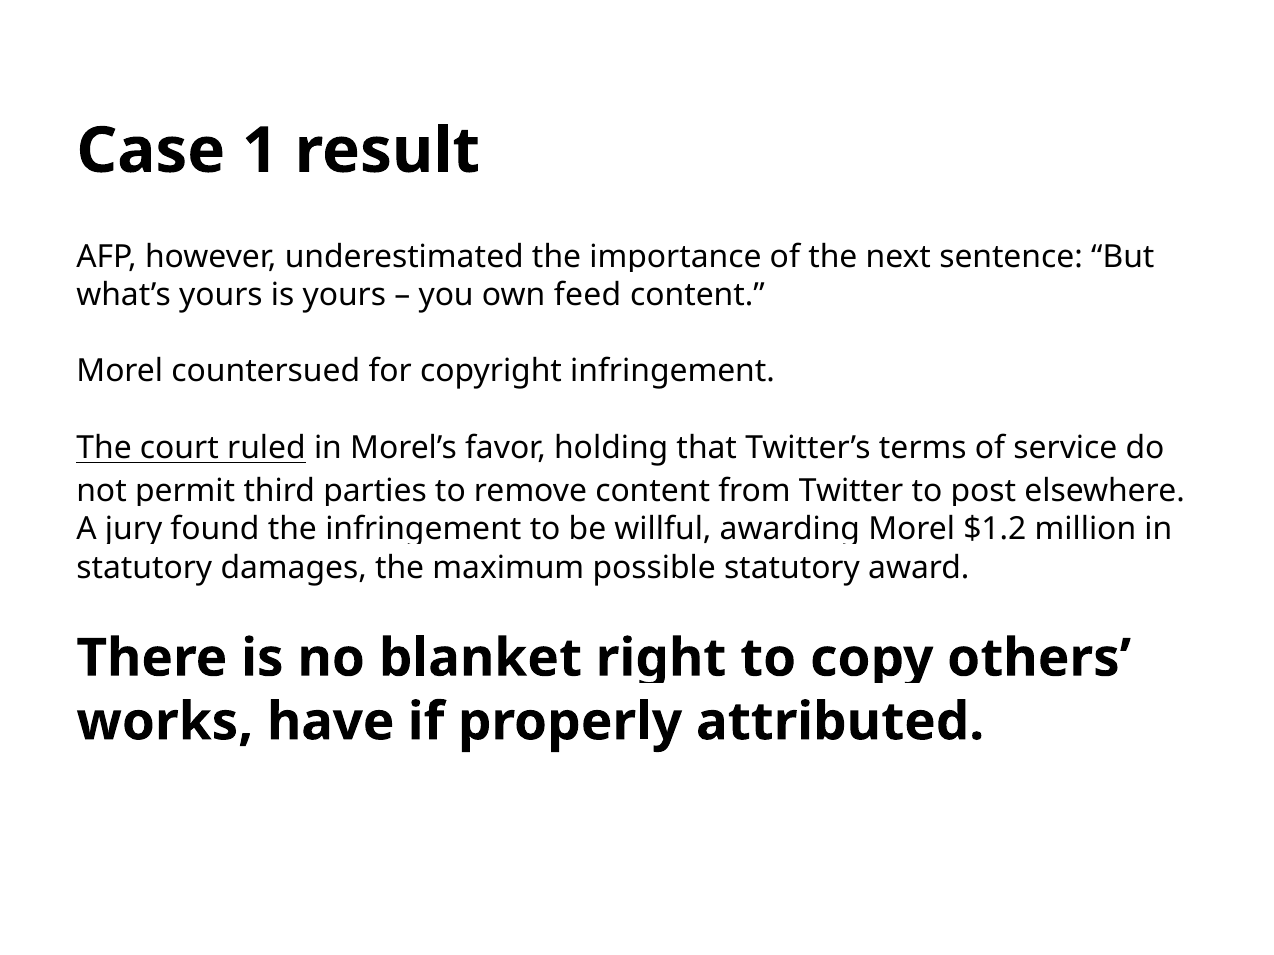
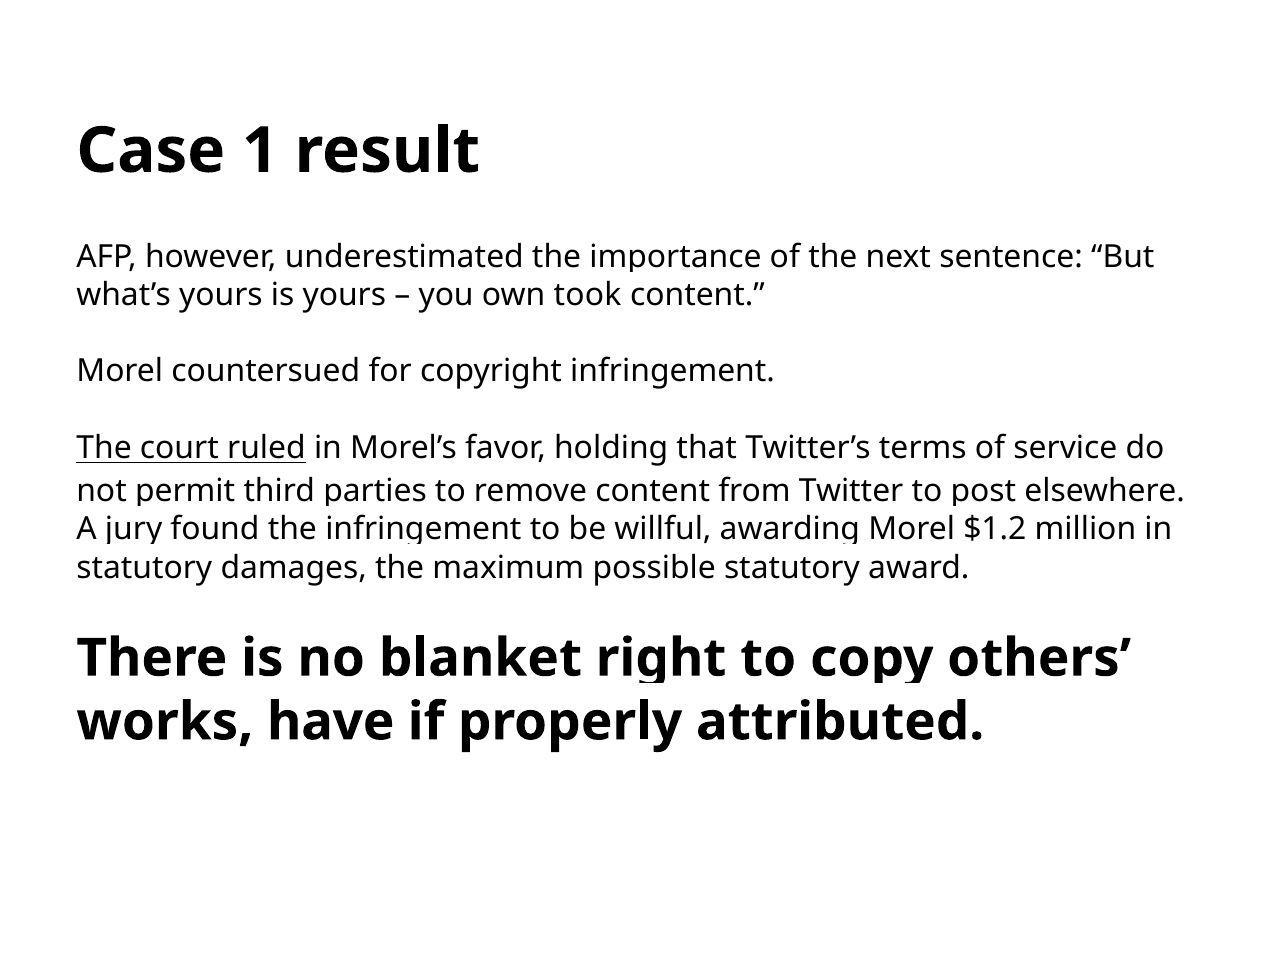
feed: feed -> took (587, 295)
